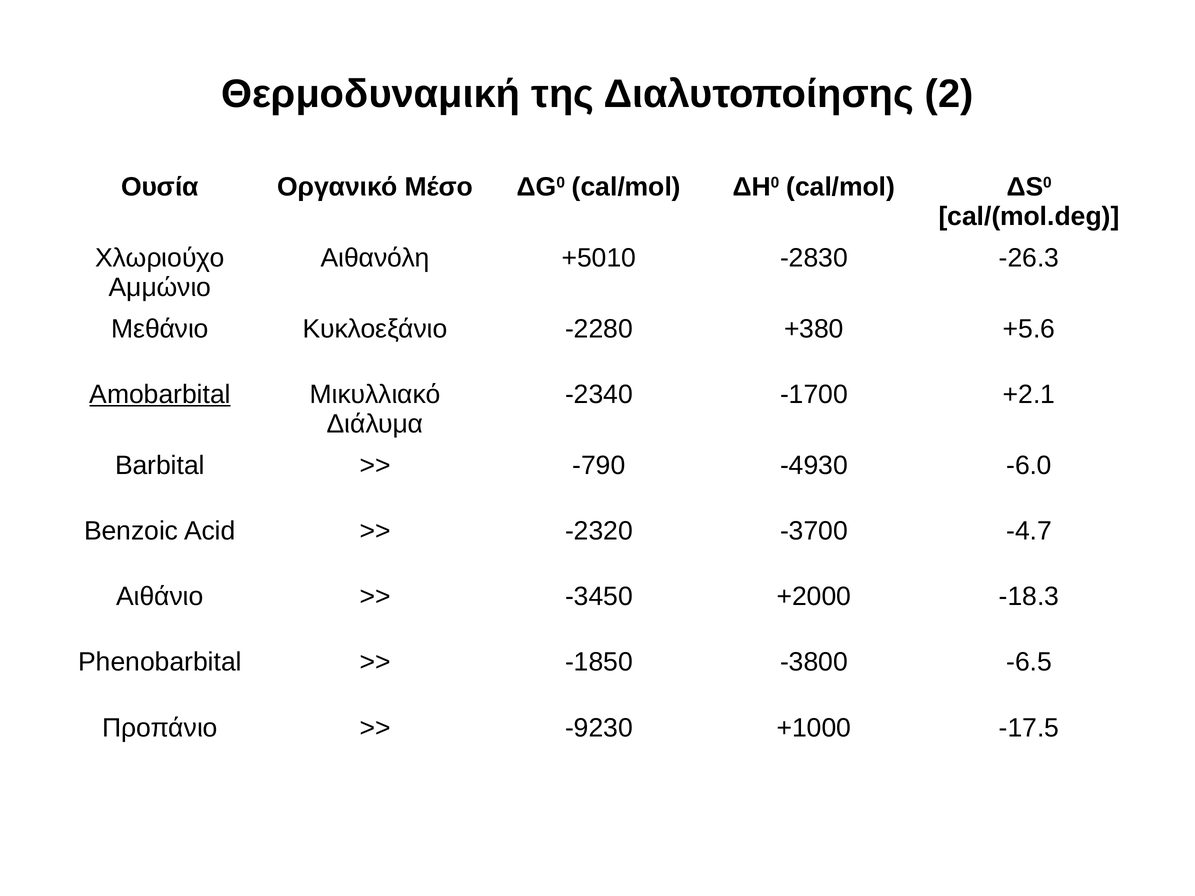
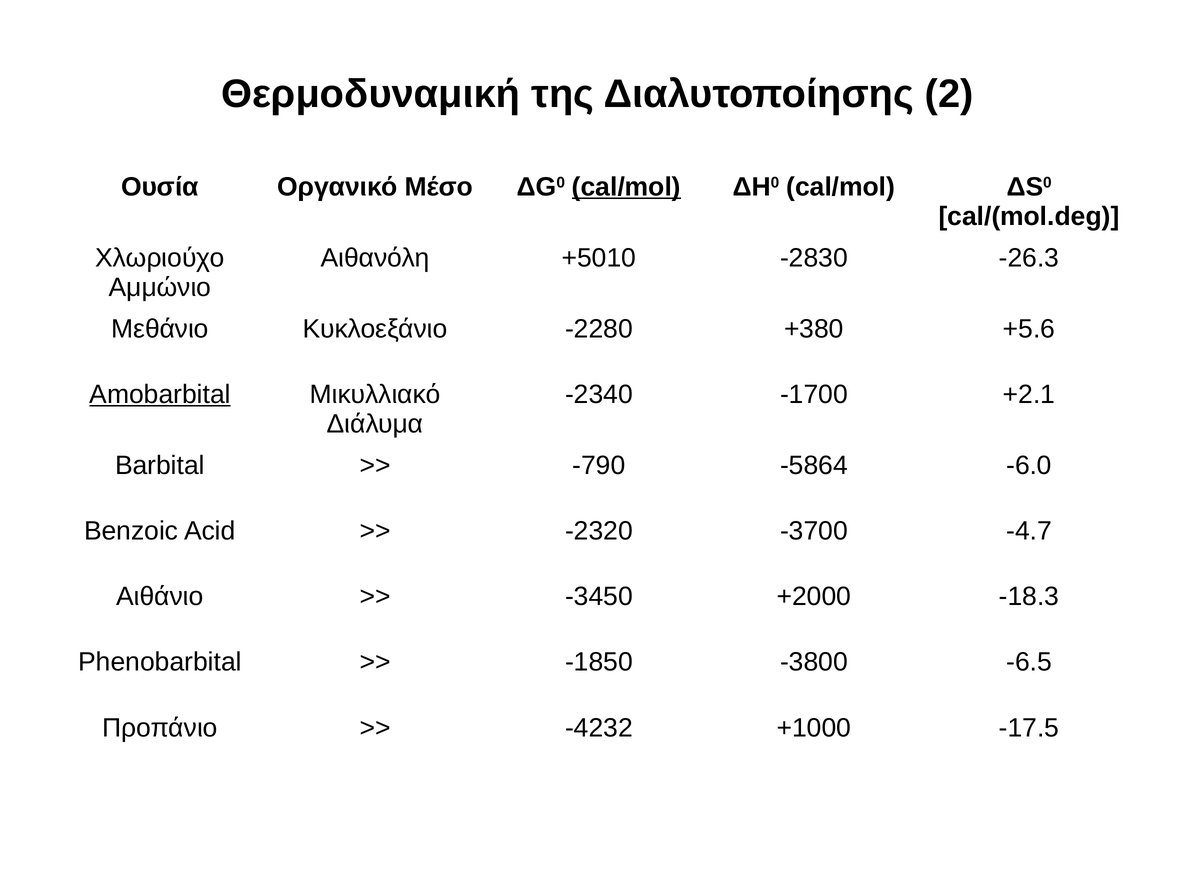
cal/mol underline: none -> present (626, 187)
-4930: -4930 -> -5864 (814, 465)
-9230: -9230 -> -4232 (599, 728)
